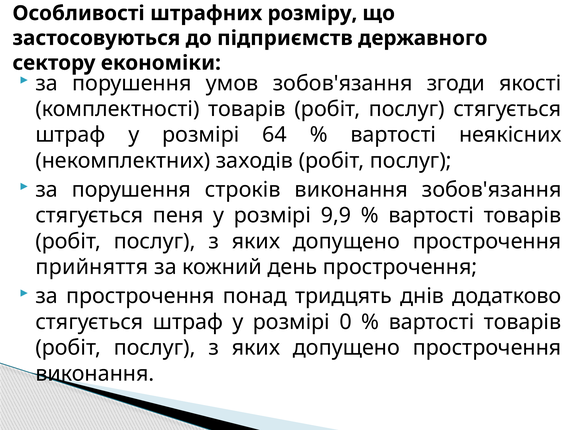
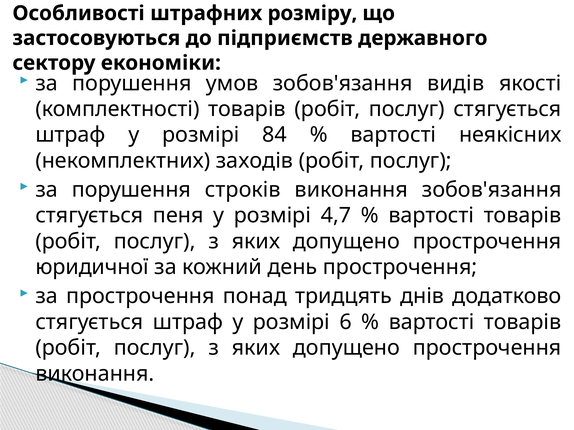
згоди: згоди -> видів (456, 83)
64: 64 -> 84 (275, 135)
9,9: 9,9 -> 4,7 (336, 216)
прийняття: прийняття -> юридичної (92, 267)
0: 0 -> 6 (346, 322)
